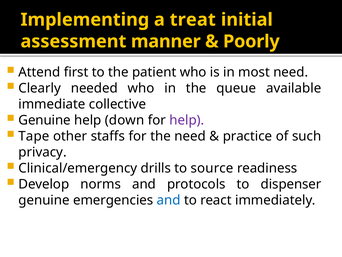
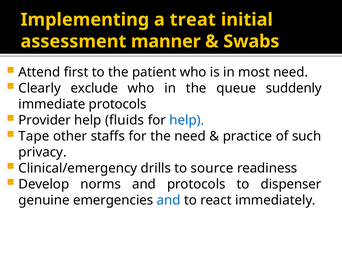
Poorly: Poorly -> Swabs (251, 41)
needed: needed -> exclude (94, 88)
available: available -> suddenly (294, 88)
immediate collective: collective -> protocols (118, 104)
Genuine: Genuine -> Provider (45, 120)
down: down -> fluids (125, 120)
help colour: purple -> blue (187, 120)
